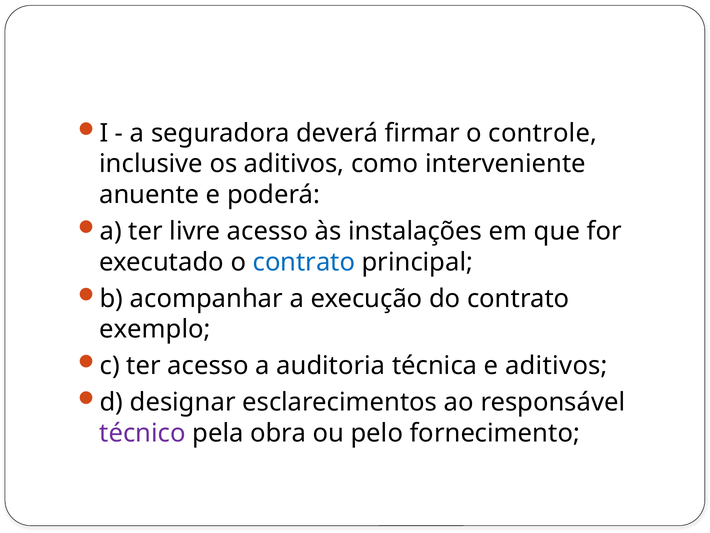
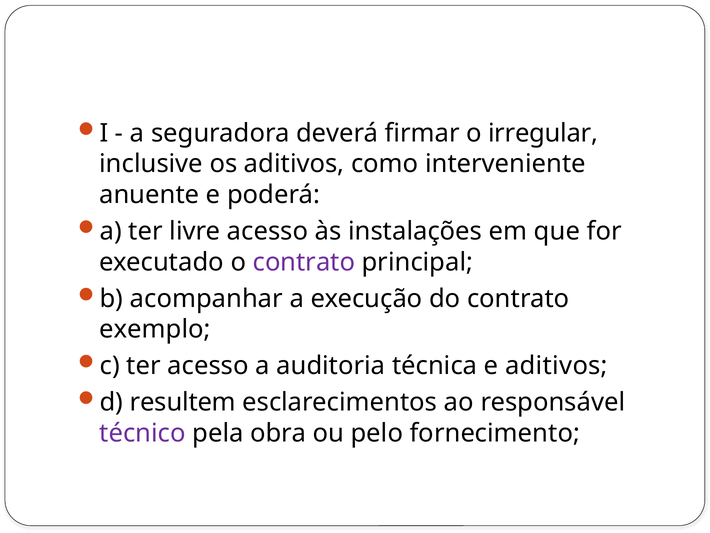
controle: controle -> irregular (543, 133)
contrato colour: blue -> purple (304, 262)
designar: designar -> resultem (183, 402)
